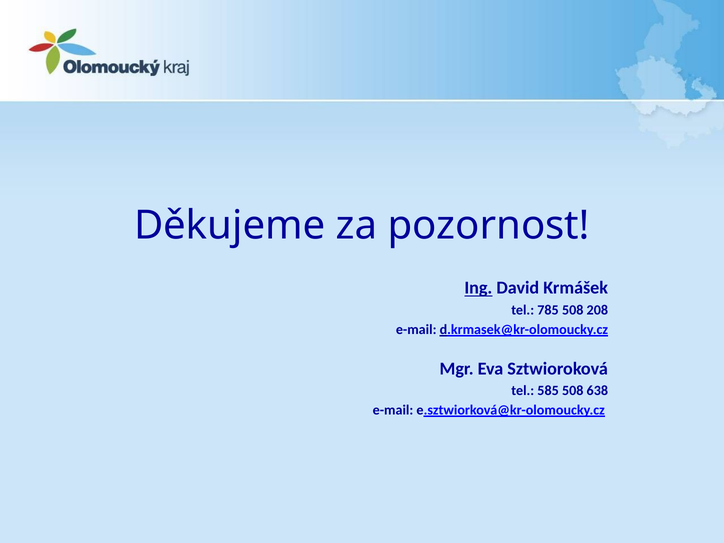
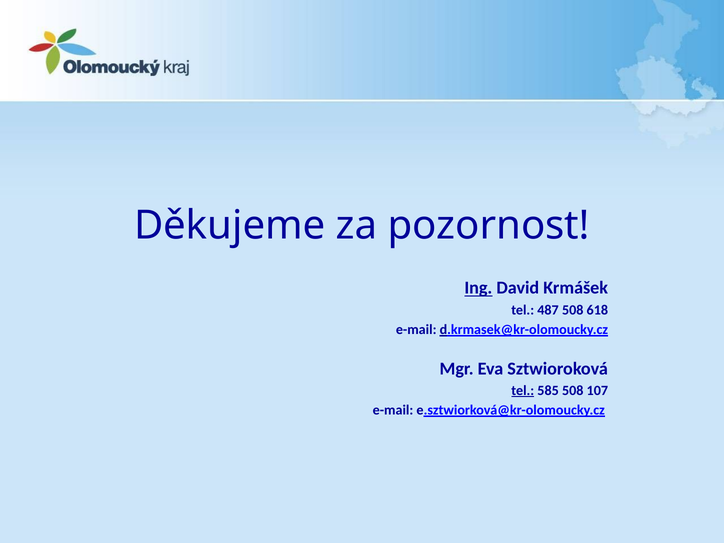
785: 785 -> 487 (548, 310)
208: 208 -> 618 (597, 310)
tel underline: none -> present (523, 390)
638: 638 -> 107 (597, 390)
